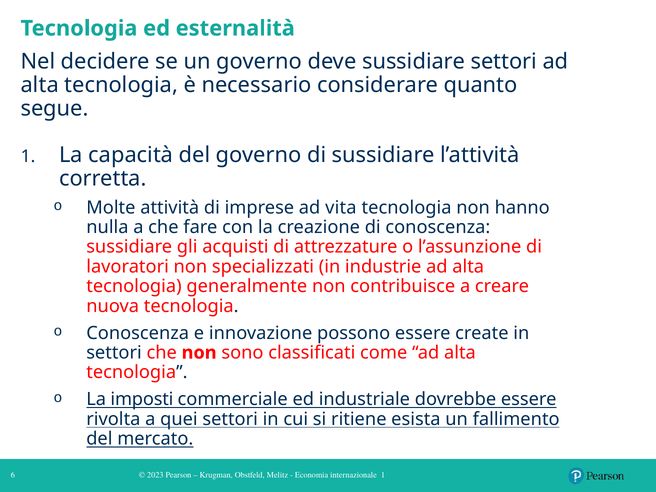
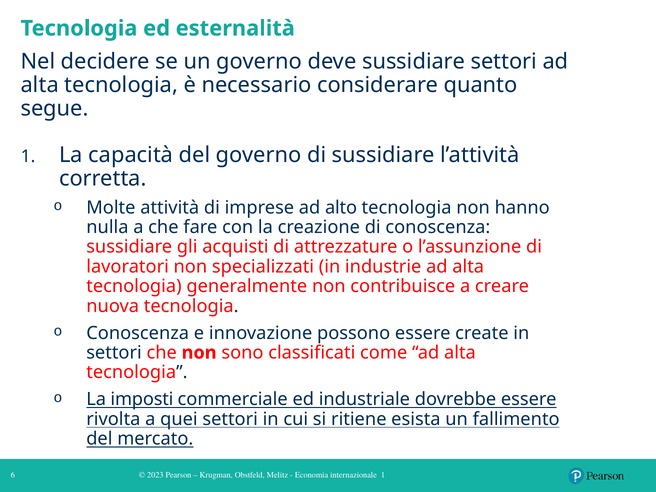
vita: vita -> alto (341, 208)
